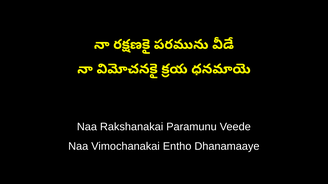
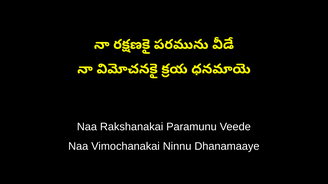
Entho: Entho -> Ninnu (177, 147)
